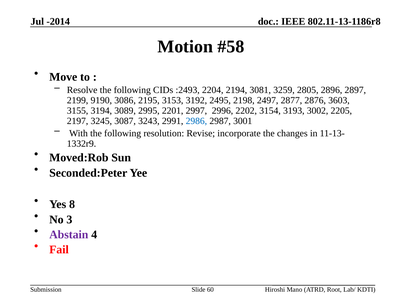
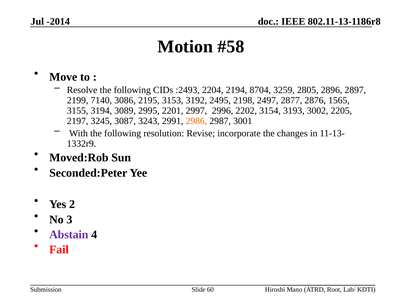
3081: 3081 -> 8704 (260, 90)
9190: 9190 -> 7140 (101, 100)
3603: 3603 -> 1565 (339, 100)
2986 colour: blue -> orange (196, 121)
8: 8 -> 2 (72, 204)
